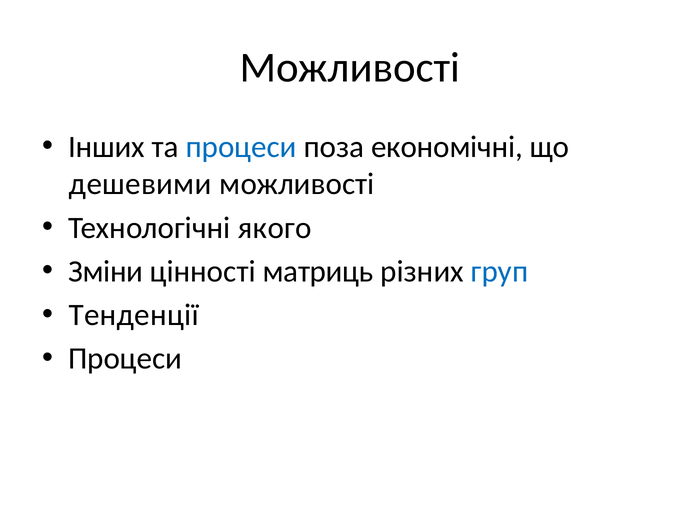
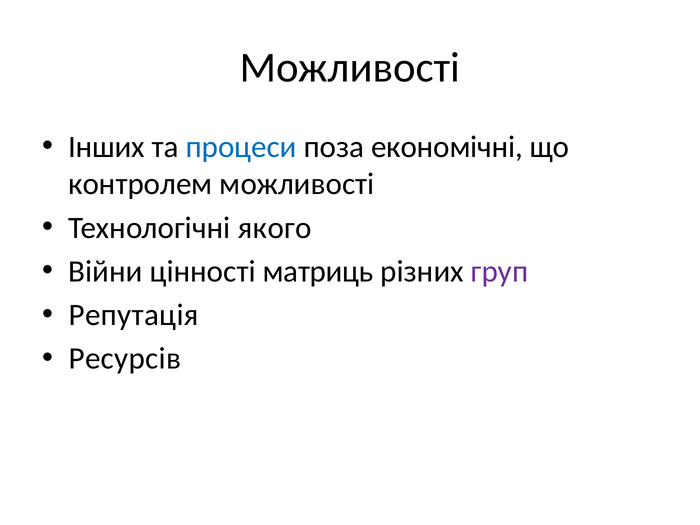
дешевими: дешевими -> контролем (140, 184)
Зміни: Зміни -> Війни (105, 271)
груп colour: blue -> purple (500, 271)
Тенденції: Тенденції -> Репутація (134, 315)
Процеси: Процеси -> Ресурсів (125, 358)
